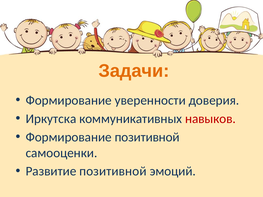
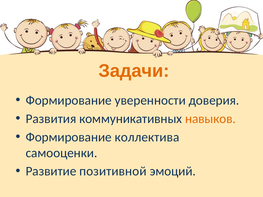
Иркутска: Иркутска -> Развития (51, 119)
навыков colour: red -> orange (210, 119)
Формирование позитивной: позитивной -> коллектива (147, 137)
